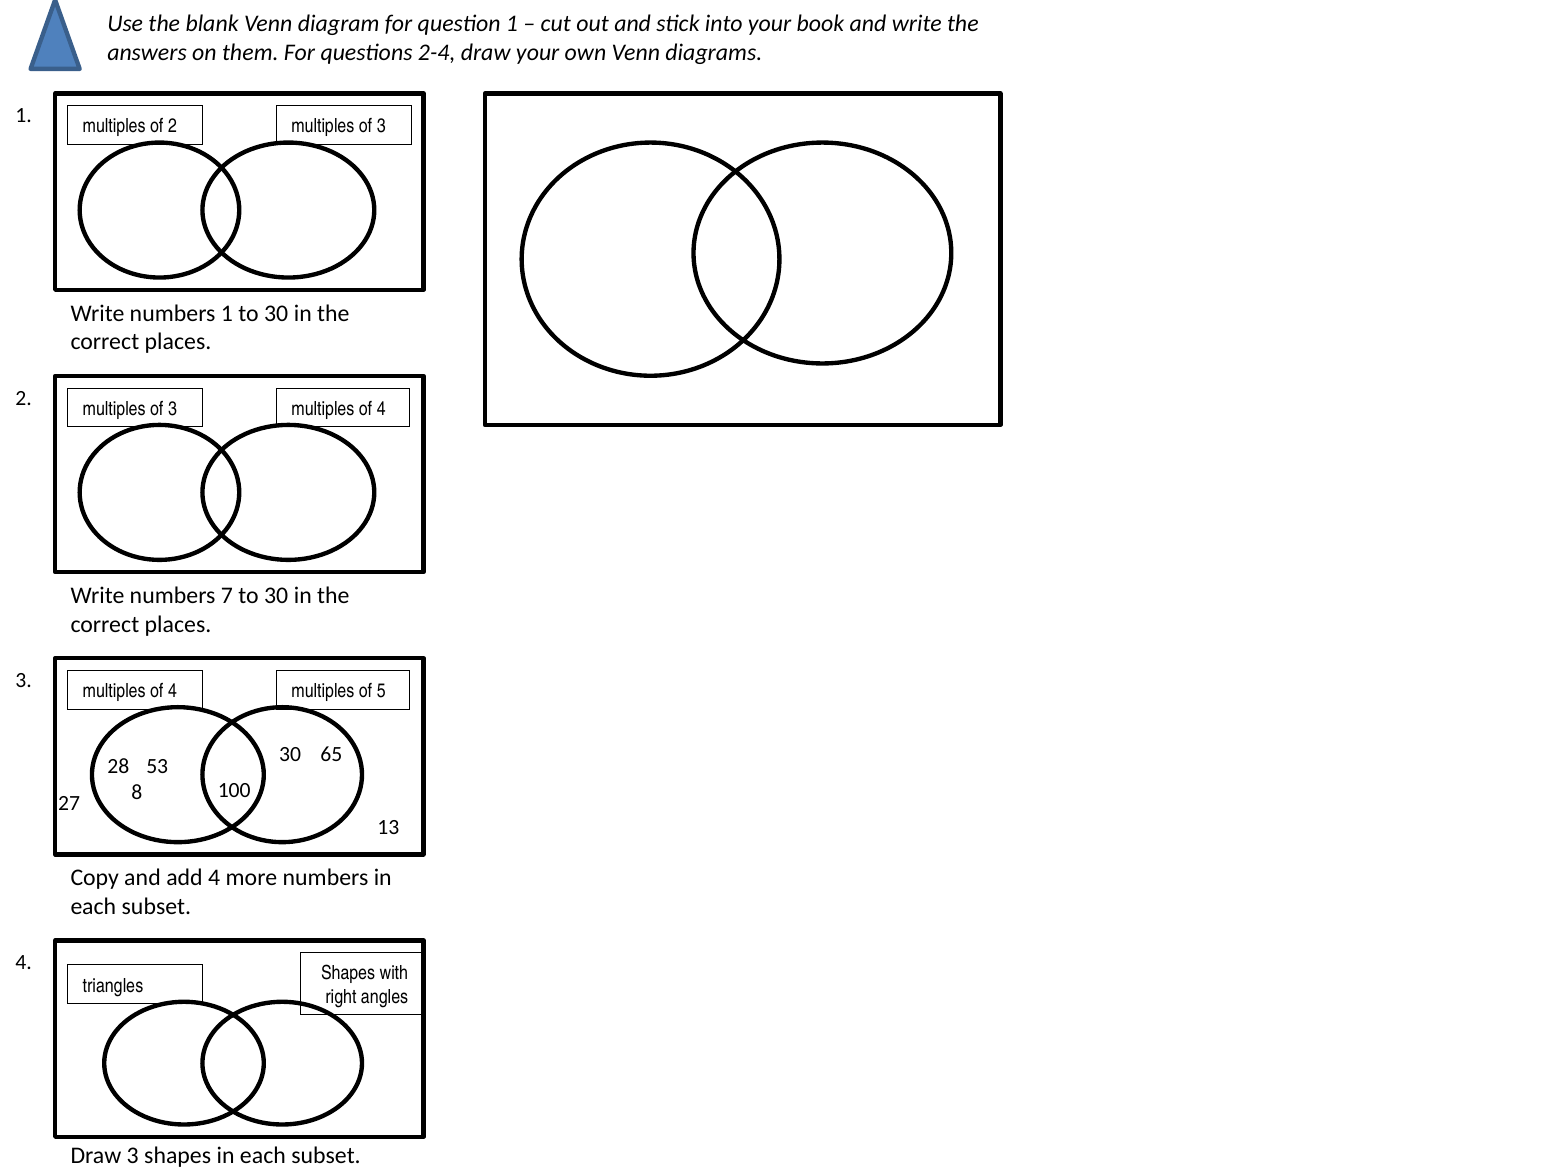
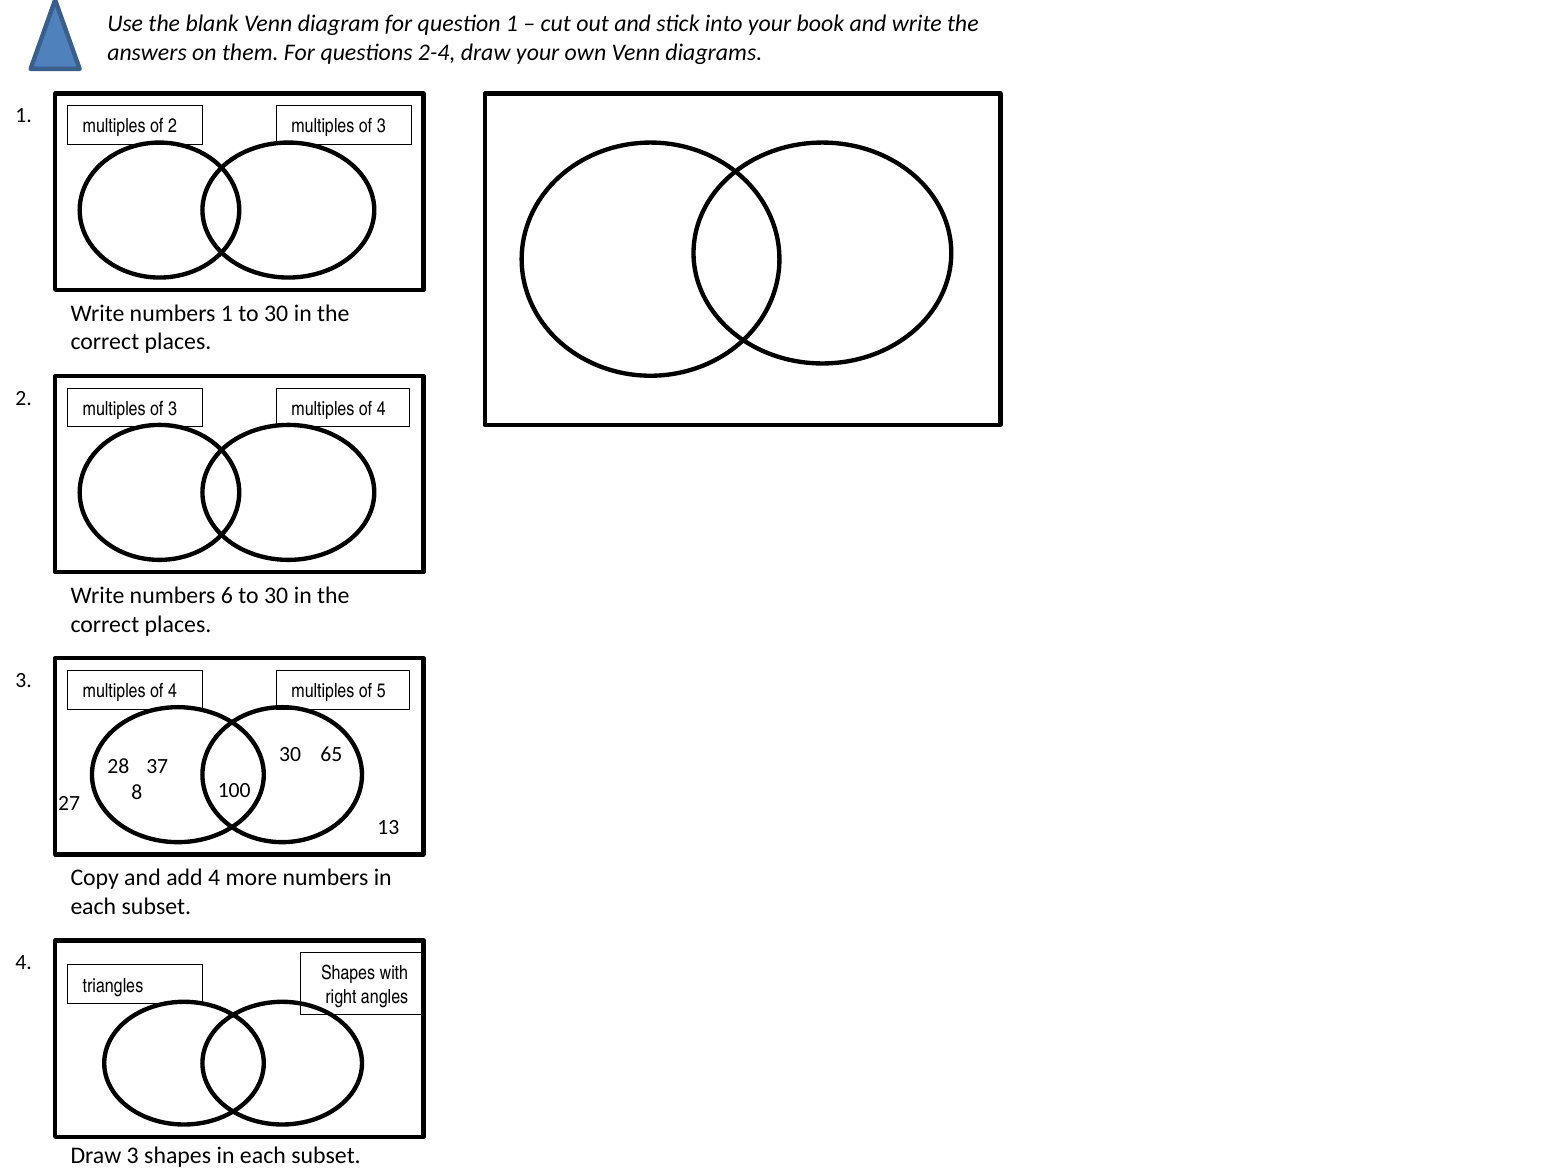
7: 7 -> 6 (227, 596)
53: 53 -> 37 (157, 766)
